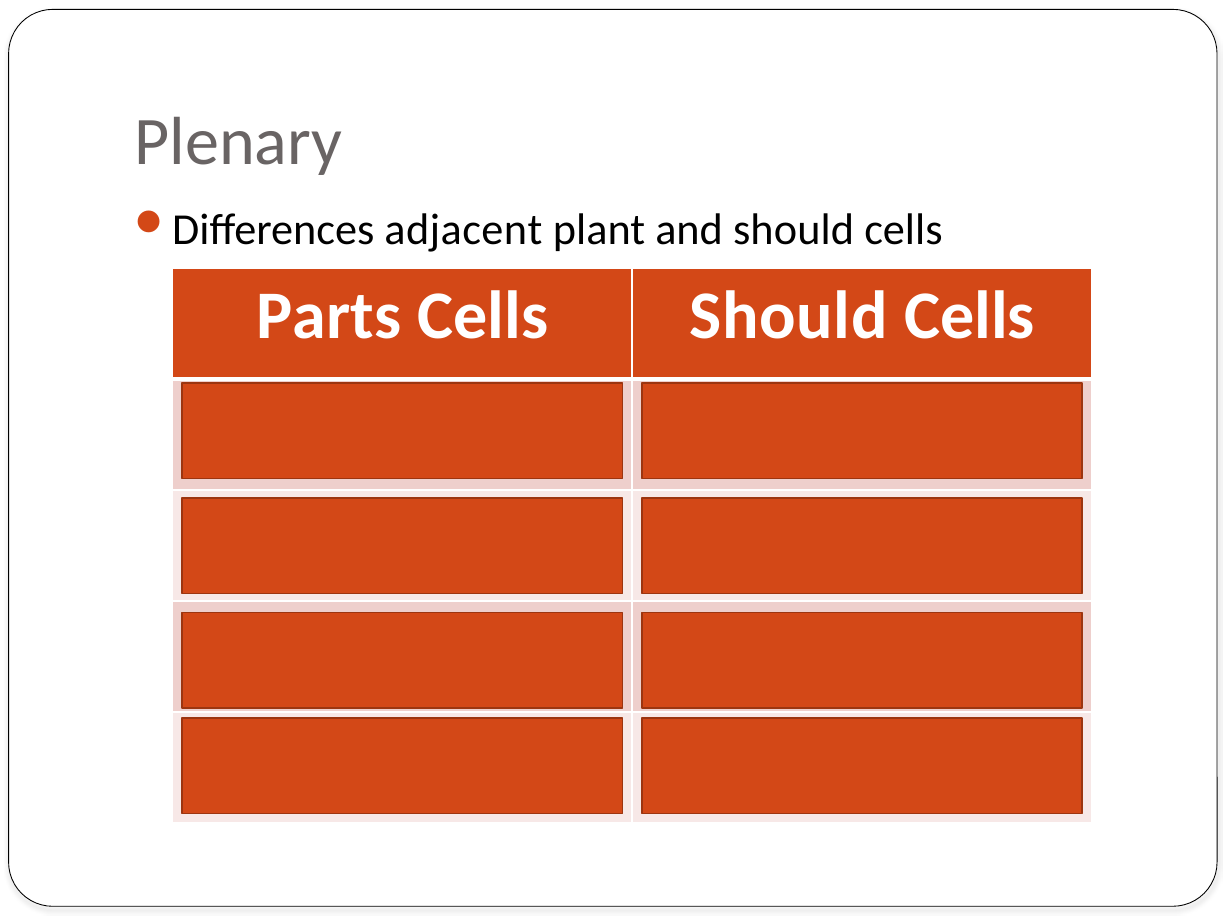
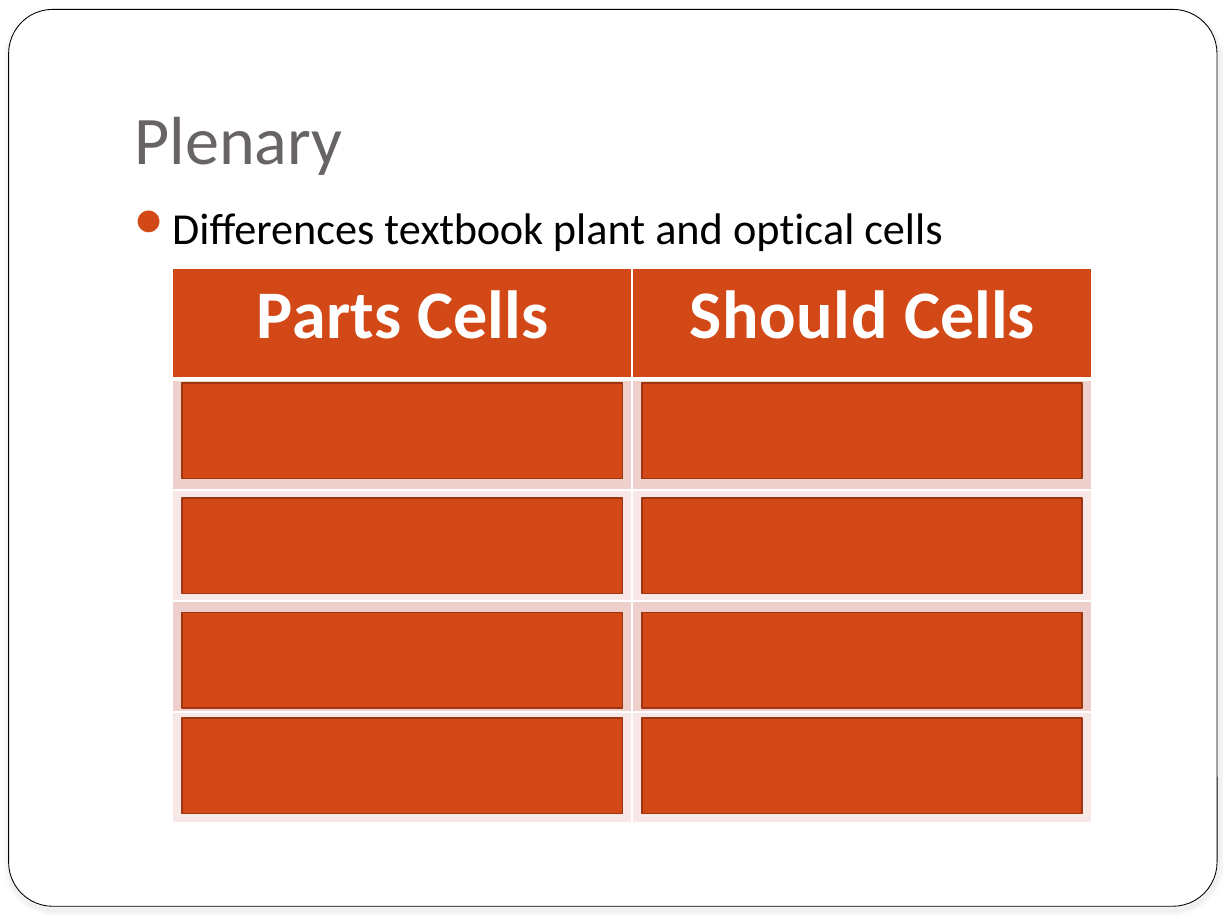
adjacent: adjacent -> textbook (464, 230)
and should: should -> optical (794, 230)
